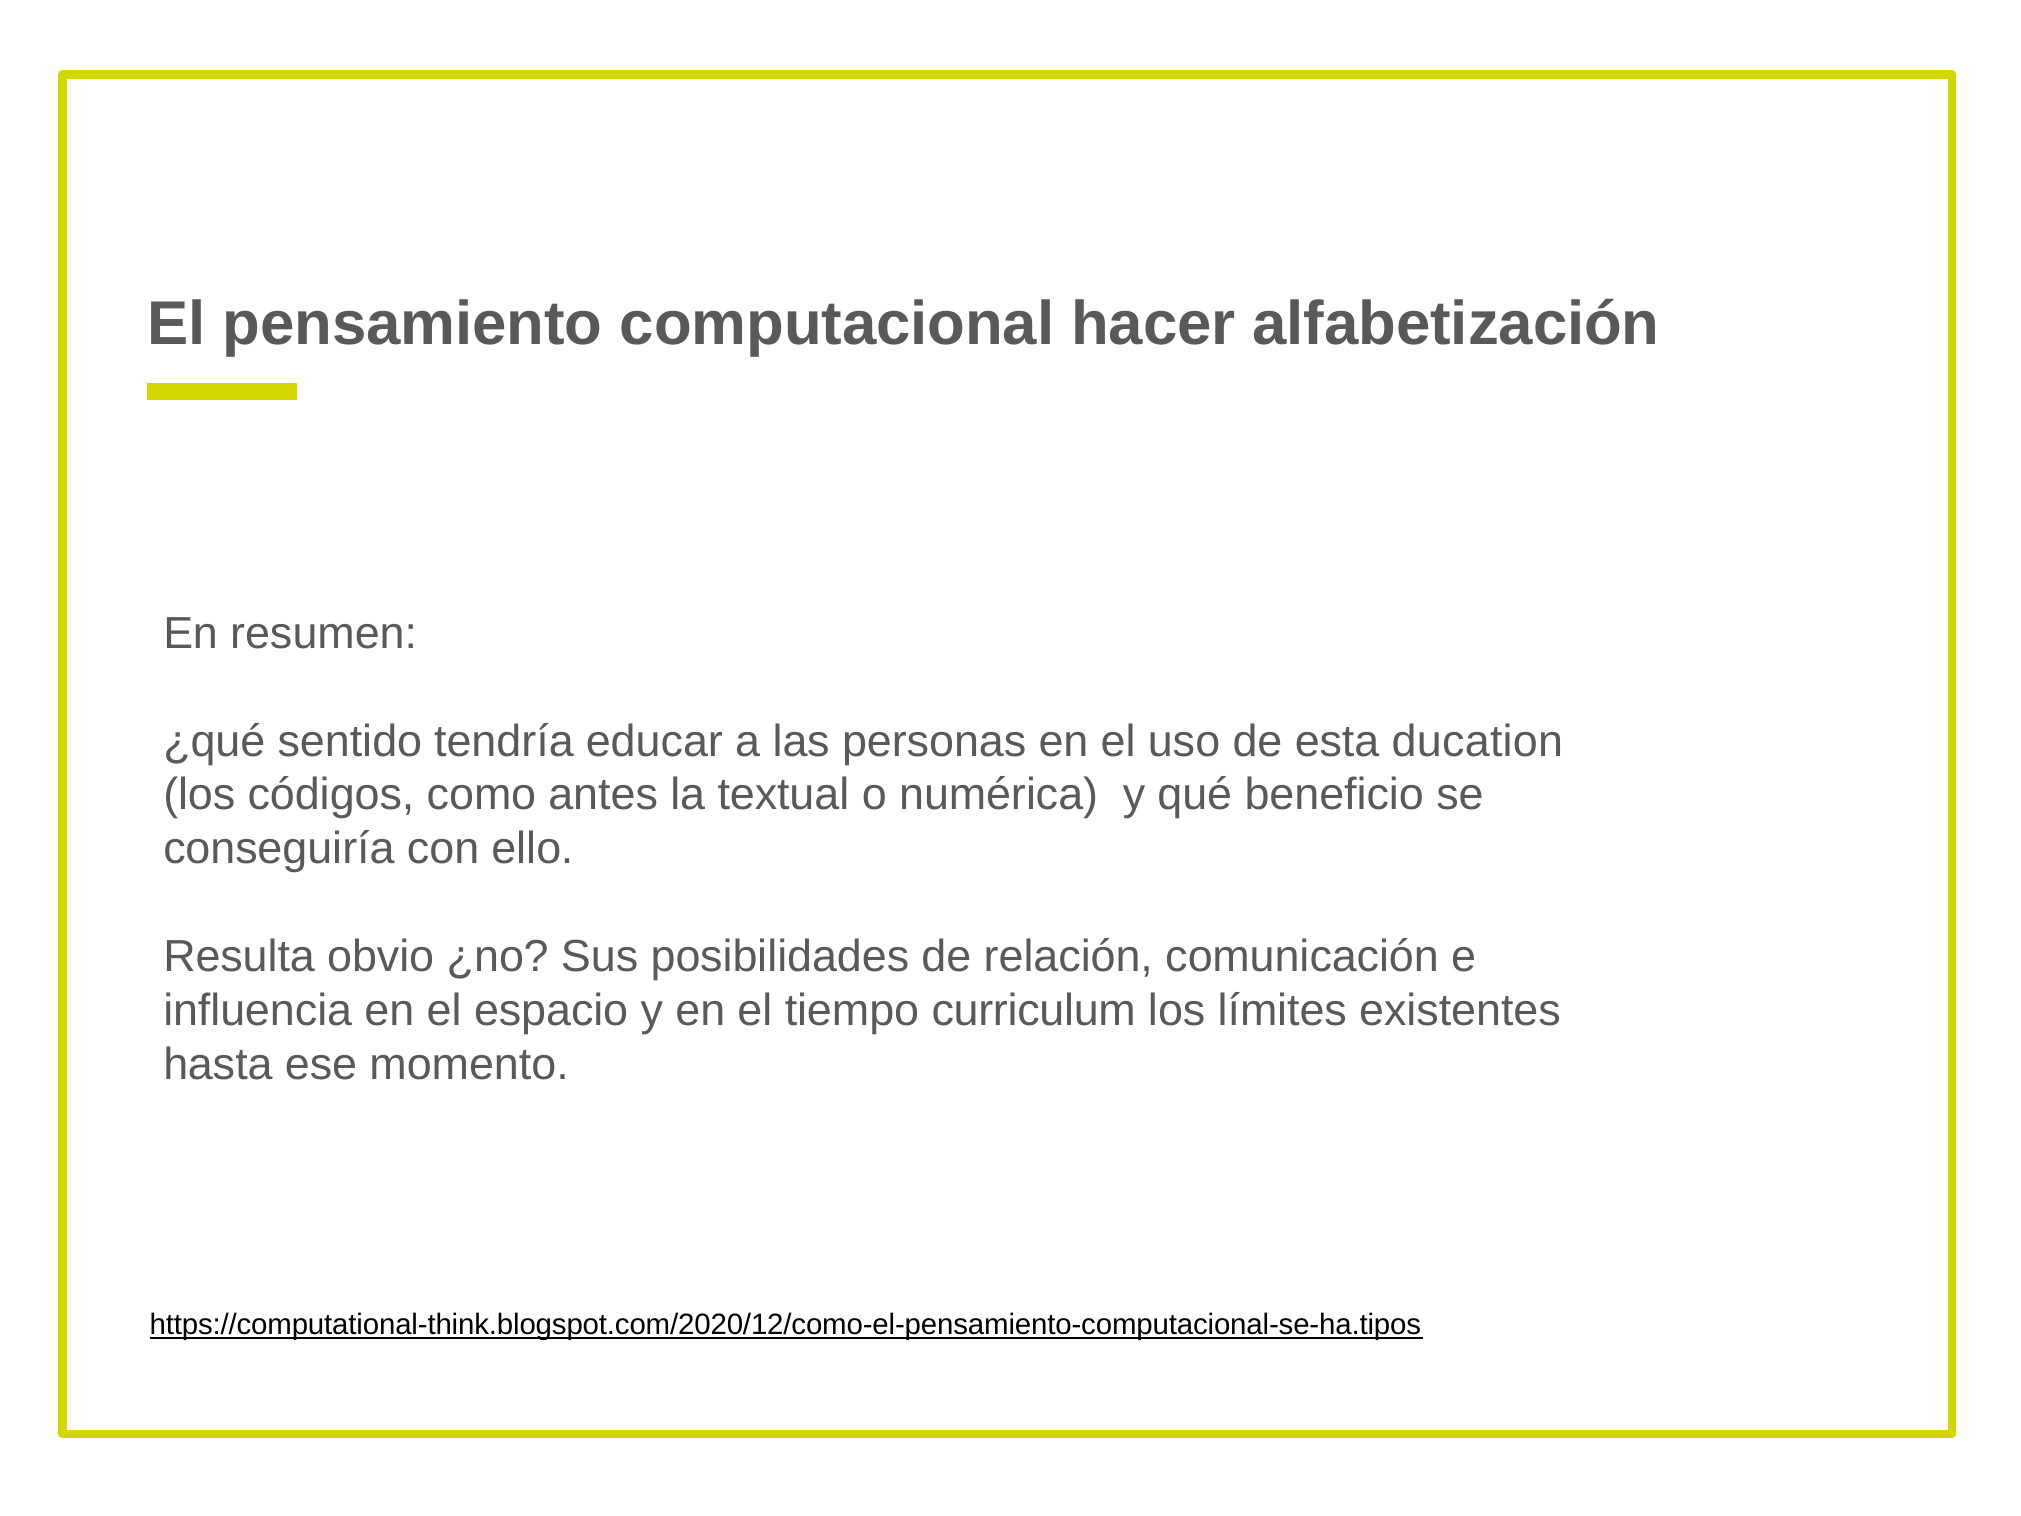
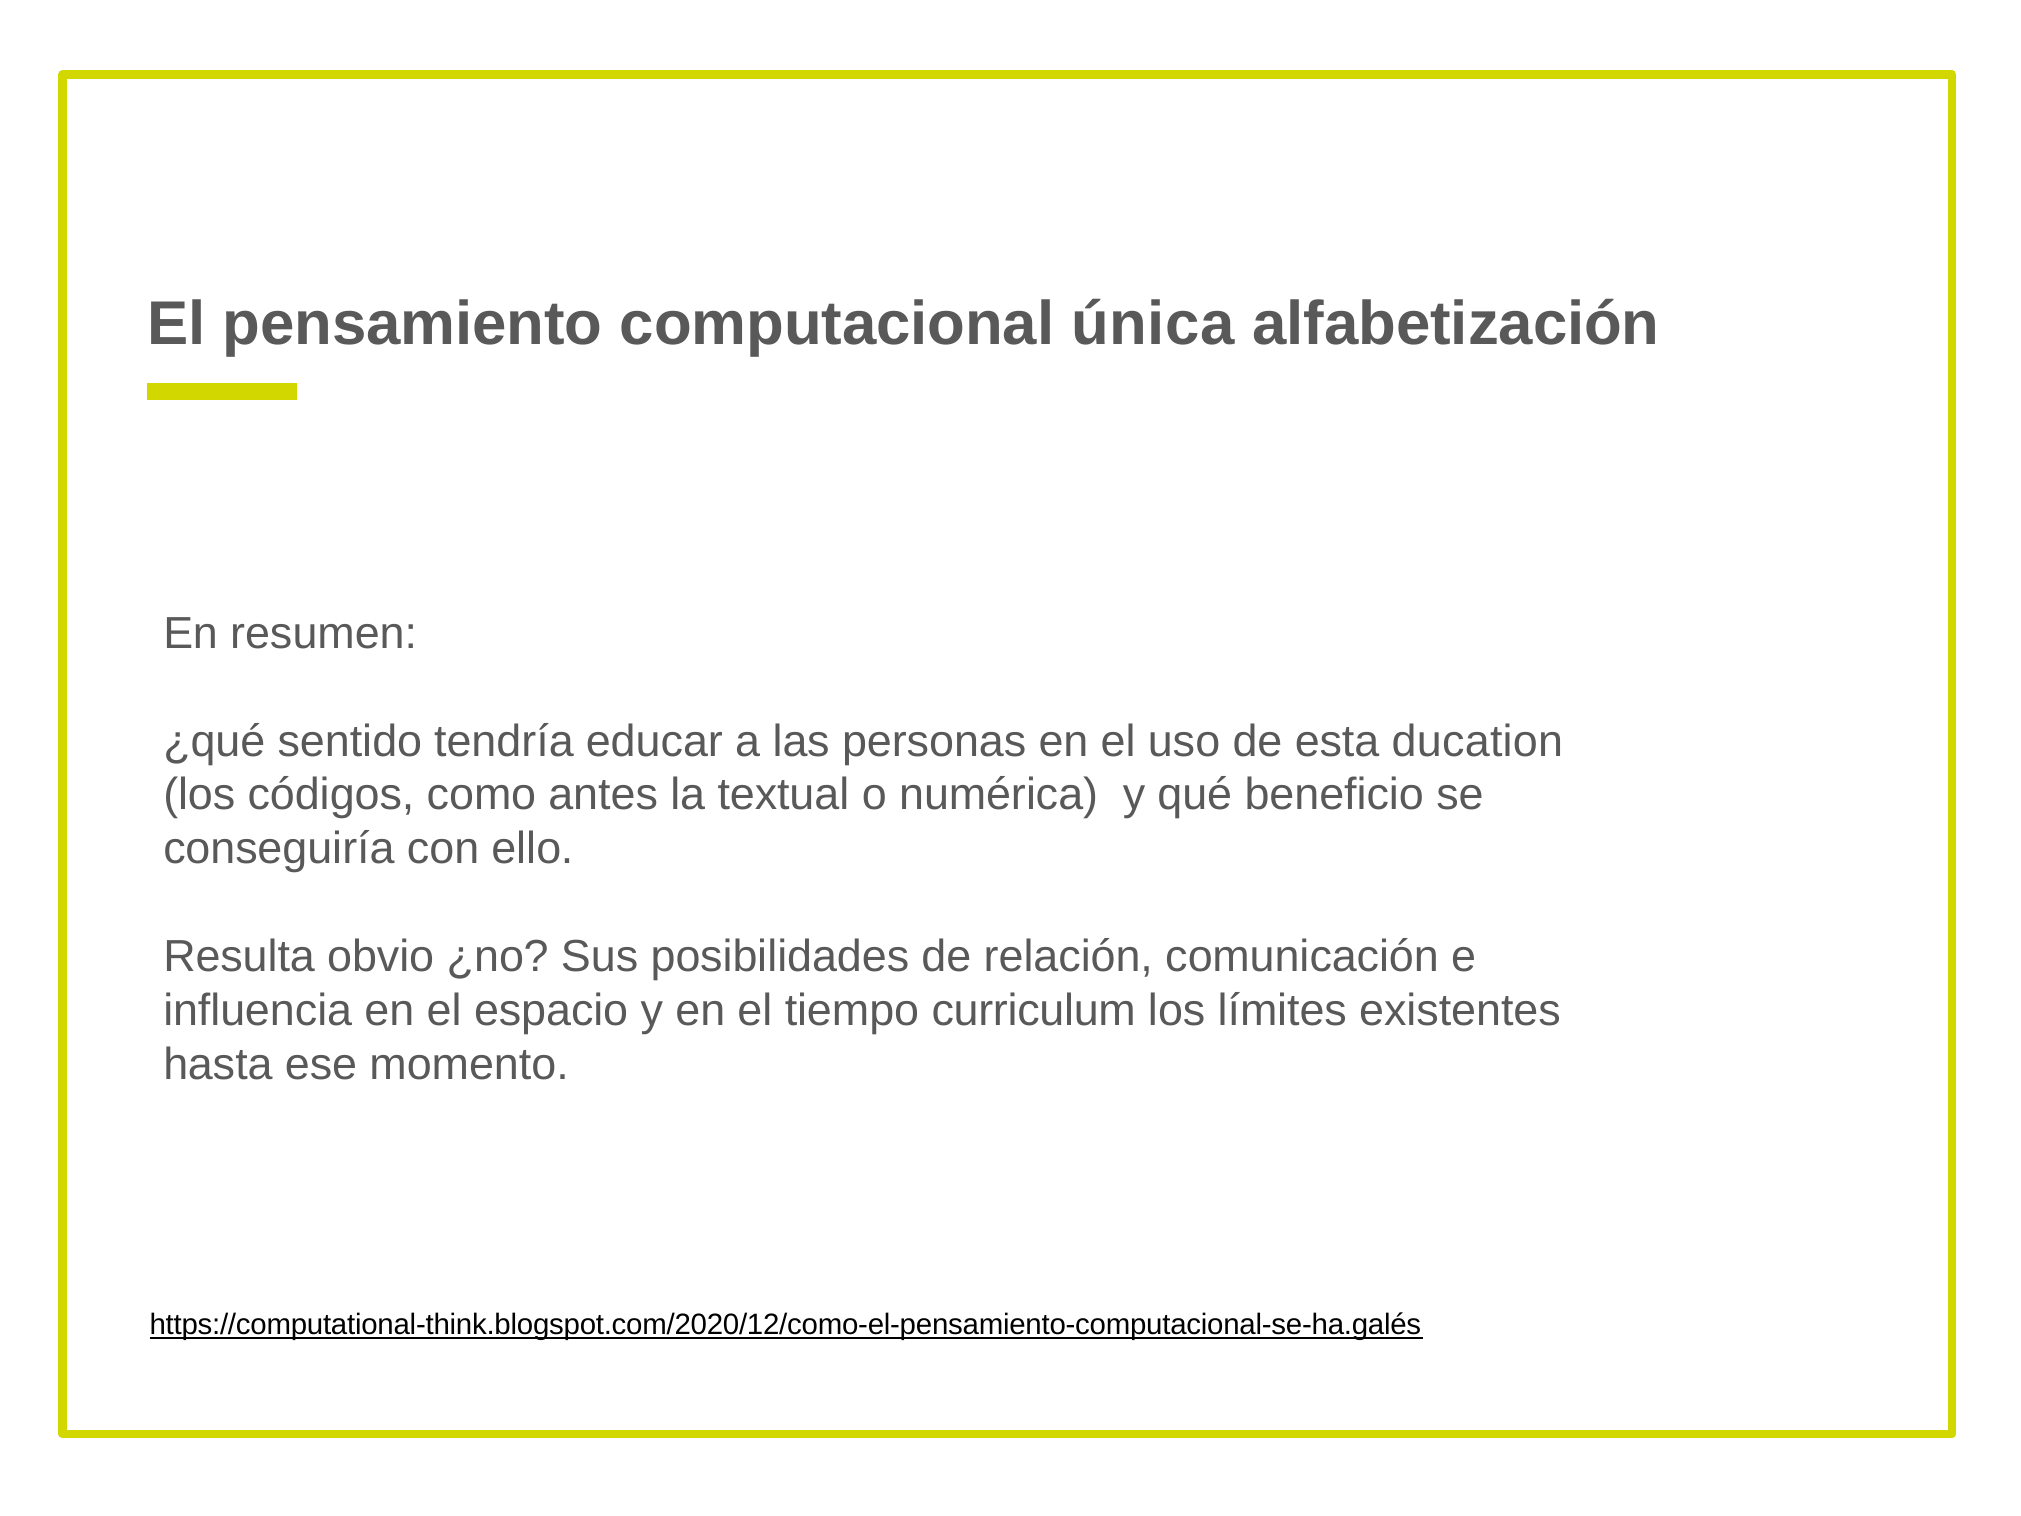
hacer: hacer -> única (1153, 325)
https://computational-think.blogspot.com/2020/12/como-el-pensamiento-computacional-se-ha.tipos: https://computational-think.blogspot.com/2020/12/como-el-pensamiento-computacional-se-ha.tipos -> https://computational-think.blogspot.com/2020/12/como-el-pensamiento-computacional-se-ha.galés (785, 1325)
